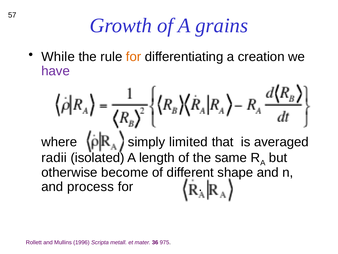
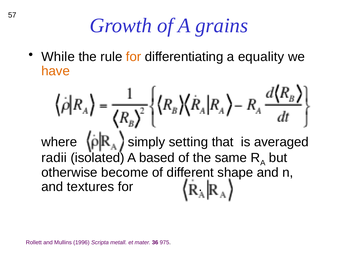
creation: creation -> equality (261, 57)
have colour: purple -> orange (56, 71)
limited: limited -> setting (188, 142)
length: length -> based (157, 158)
process: process -> textures (91, 186)
